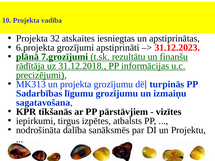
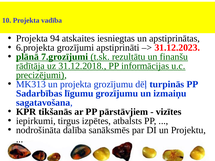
32: 32 -> 94 (55, 39)
